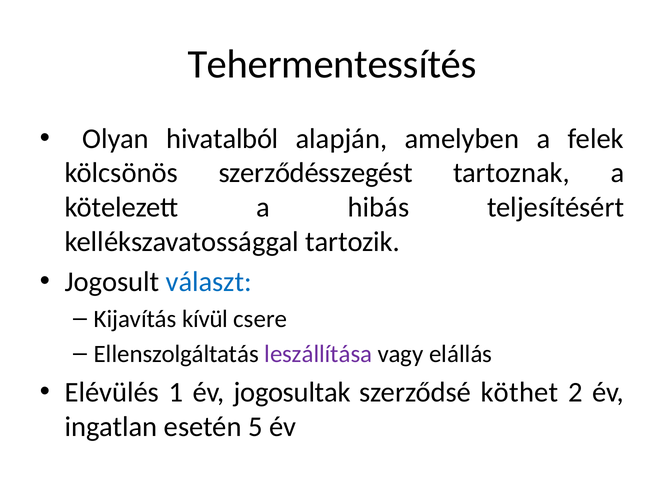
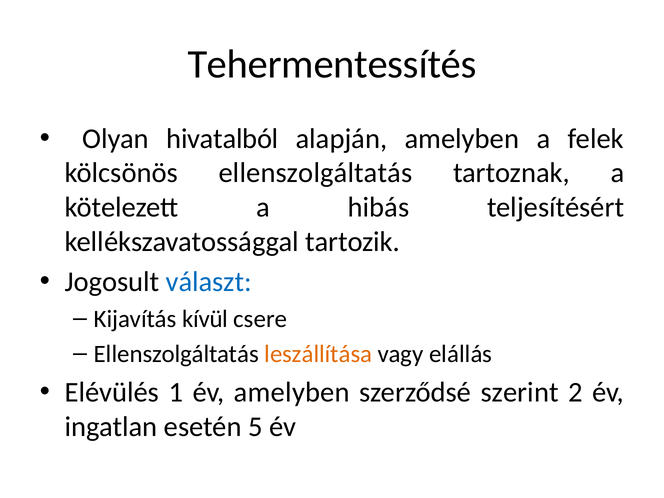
kölcsönös szerződésszegést: szerződésszegést -> ellenszolgáltatás (315, 173)
leszállítása colour: purple -> orange (318, 354)
év jogosultak: jogosultak -> amelyben (292, 392)
köthet: köthet -> szerint (520, 392)
